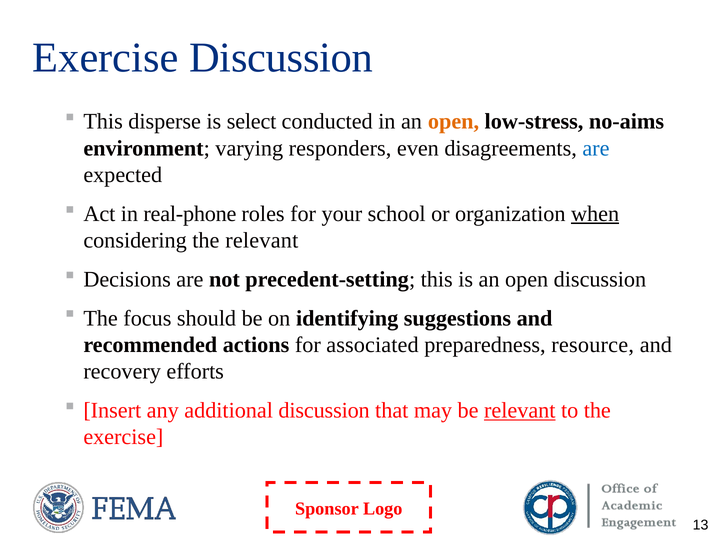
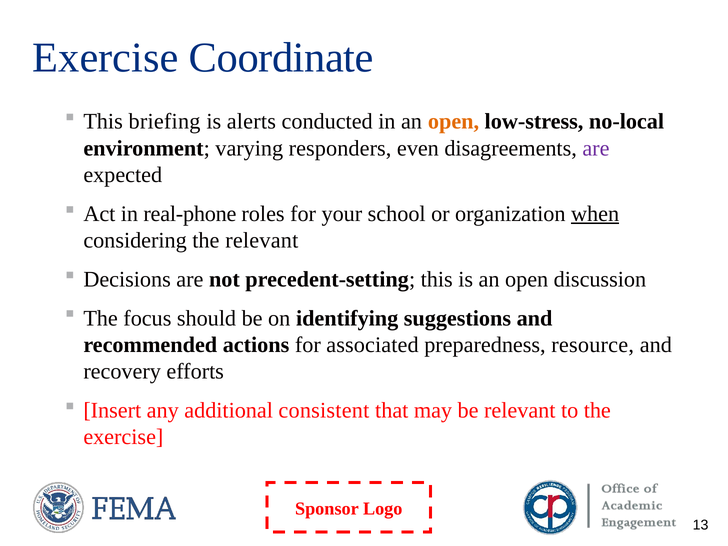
Exercise Discussion: Discussion -> Coordinate (281, 57)
disperse: disperse -> briefing (165, 122)
select: select -> alerts (251, 122)
no-aims: no-aims -> no-local (627, 122)
are colour: blue -> purple (596, 148)
additional discussion: discussion -> consistent (324, 410)
relevant underline: present -> none (520, 410)
